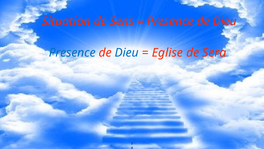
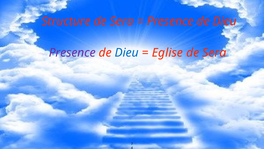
Situation: Situation -> Structure (66, 21)
Sens: Sens -> Sera (122, 21)
Presence colour: blue -> purple (72, 53)
